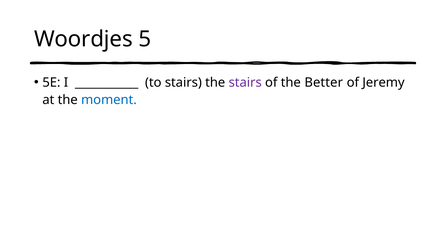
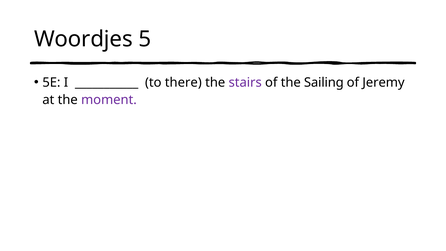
to stairs: stairs -> there (183, 83)
Better: Better -> Sailing (324, 83)
moment colour: blue -> purple (109, 100)
